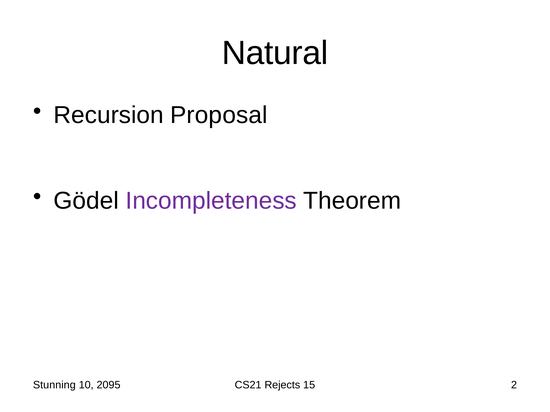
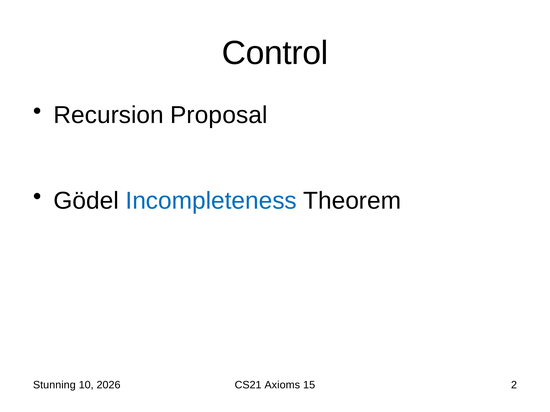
Natural: Natural -> Control (275, 53)
Incompleteness colour: purple -> blue (211, 201)
2095: 2095 -> 2026 (109, 386)
Rejects: Rejects -> Axioms (282, 386)
